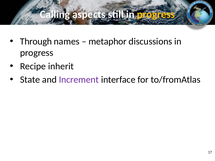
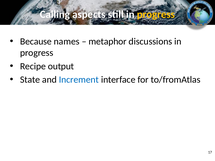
Through: Through -> Because (36, 41)
inherit: inherit -> output (61, 66)
Increment colour: purple -> blue (79, 80)
